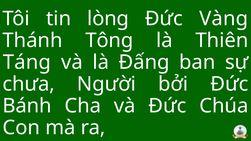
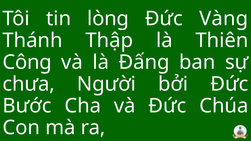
Tông: Tông -> Thập (109, 40)
Táng: Táng -> Công (27, 62)
Bánh: Bánh -> Bước (27, 106)
